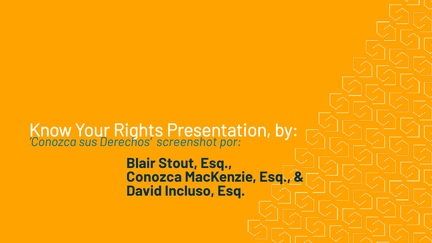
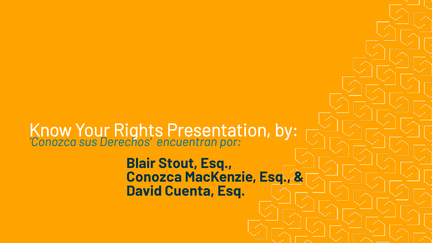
screenshot: screenshot -> encuentran (187, 142)
Incluso: Incluso -> Cuenta (190, 191)
